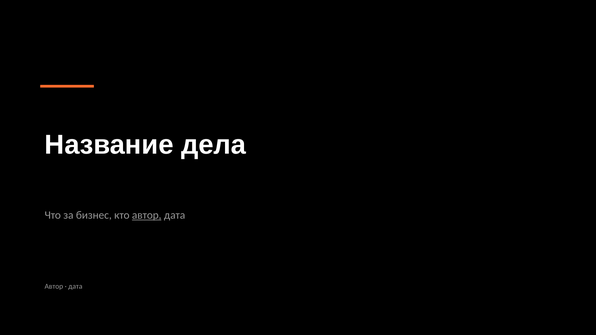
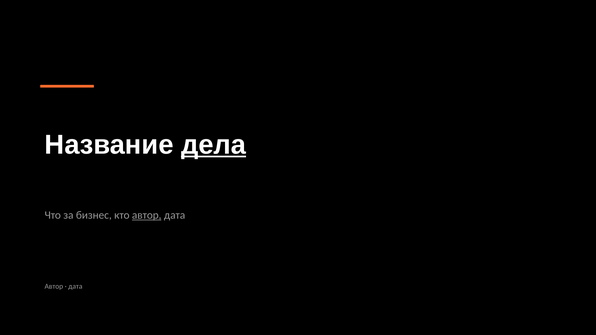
дела underline: none -> present (214, 145)
